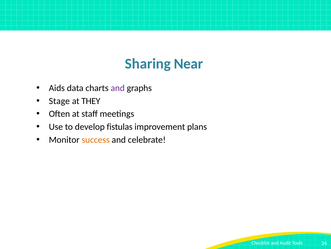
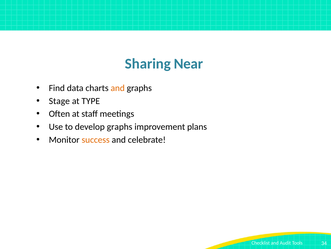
Aids: Aids -> Find (57, 88)
and colour: purple -> orange (118, 88)
THEY: THEY -> TYPE (91, 101)
develop fistulas: fistulas -> graphs (120, 126)
